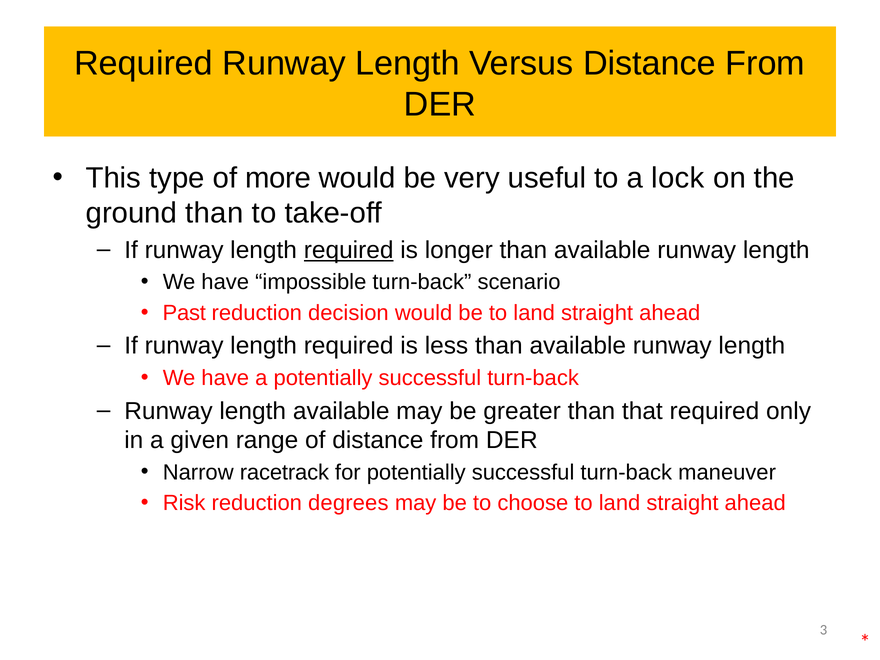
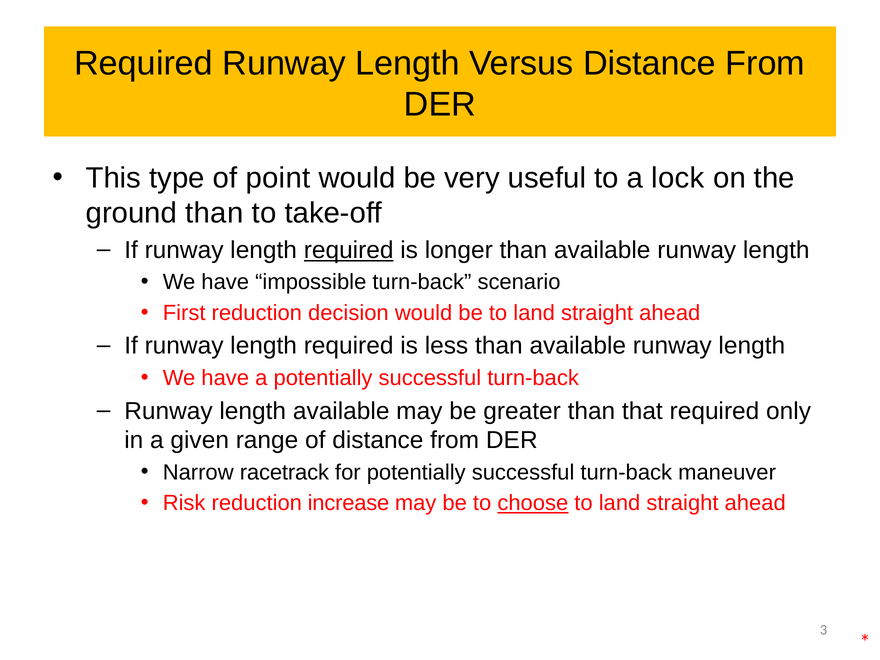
more: more -> point (278, 178)
Past: Past -> First (184, 313)
degrees: degrees -> increase (348, 503)
choose underline: none -> present (533, 503)
